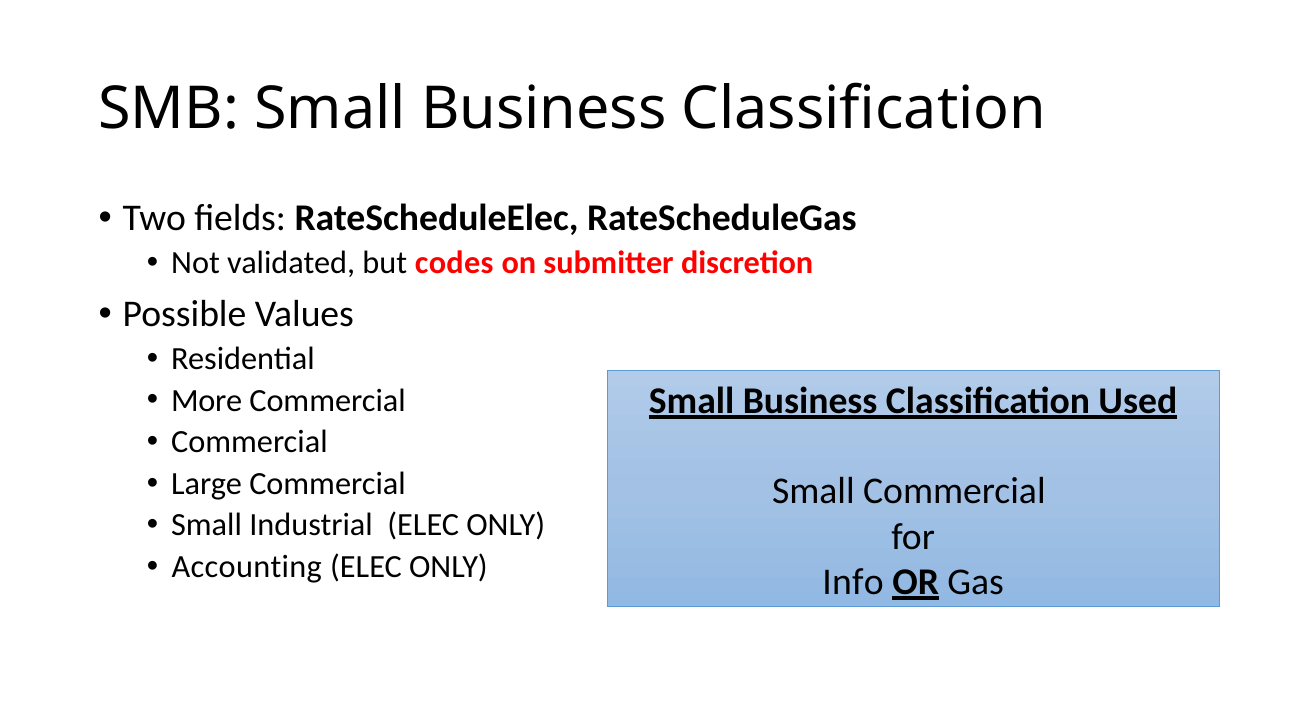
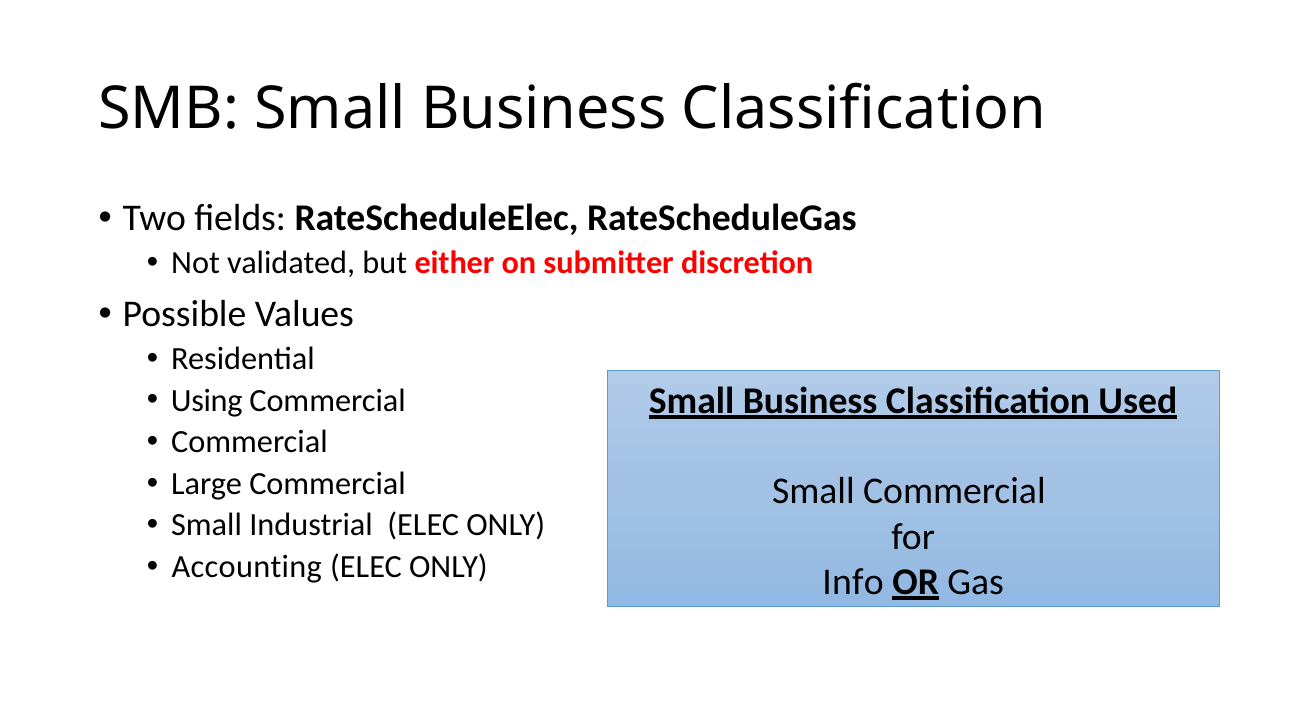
codes: codes -> either (454, 263)
More: More -> Using (207, 400)
